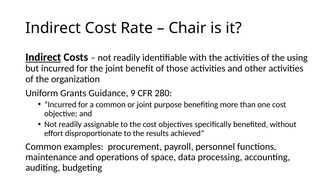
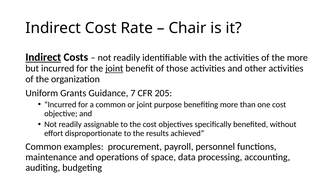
the using: using -> more (297, 58)
joint underline: none -> present (114, 68)
9: 9 -> 7 (133, 93)
280: 280 -> 205 (163, 93)
